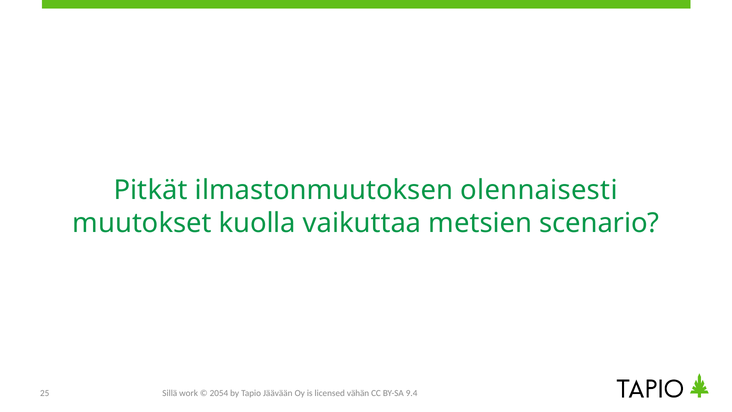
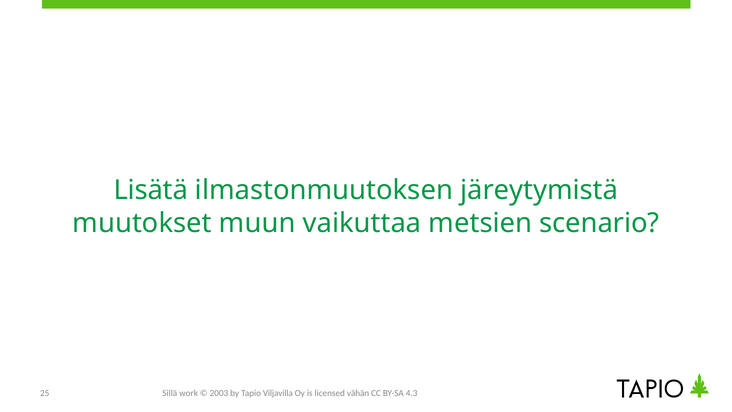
Pitkät: Pitkät -> Lisätä (151, 190)
olennaisesti: olennaisesti -> järeytymistä (539, 190)
kuolla: kuolla -> muun (257, 223)
2054: 2054 -> 2003 (219, 393)
Jäävään: Jäävään -> Viljavilla (278, 393)
9.4: 9.4 -> 4.3 (412, 393)
